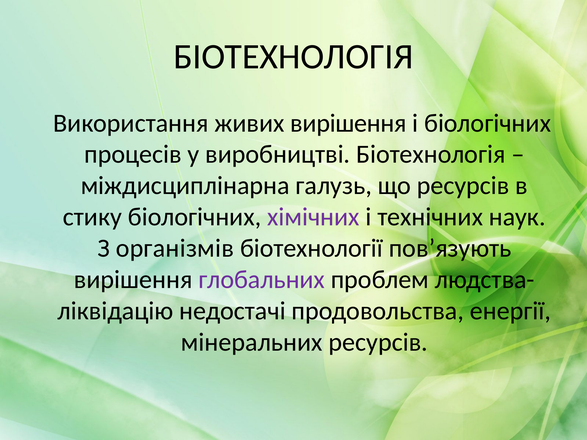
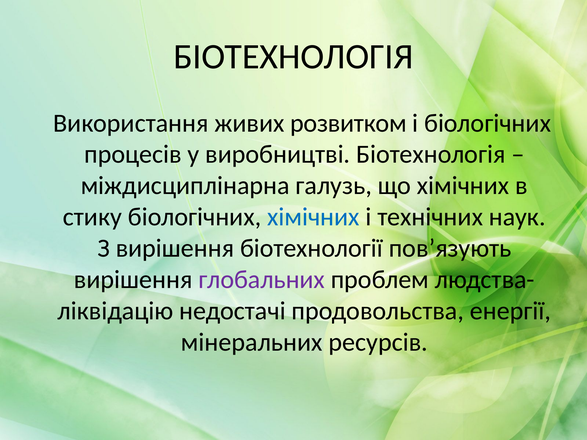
живих вирішення: вирішення -> розвитком (348, 123)
що ресурсів: ресурсів -> хімічних (463, 186)
хімічних colour: purple -> blue (313, 217)
З організмів: організмів -> вирішення (175, 248)
